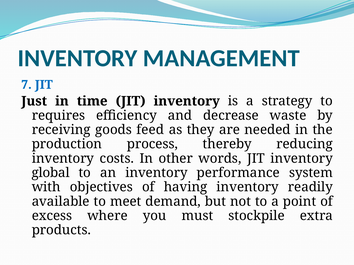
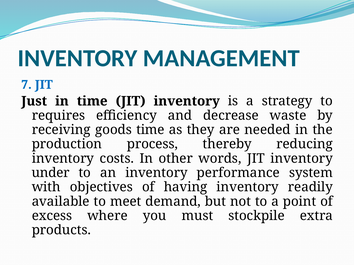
goods feed: feed -> time (150, 130)
global: global -> under (51, 173)
